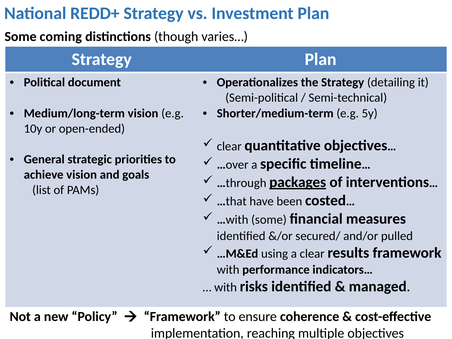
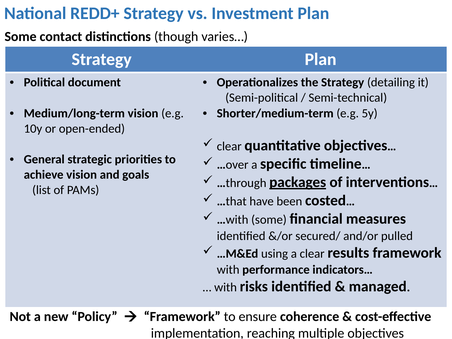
coming: coming -> contact (61, 37)
